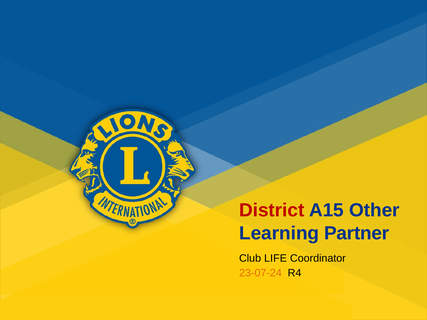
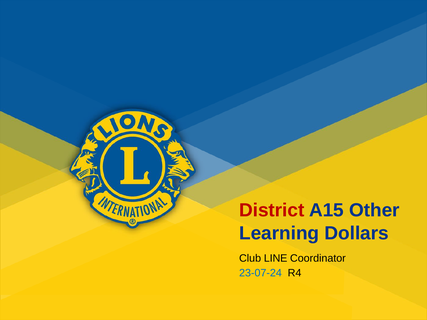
Partner: Partner -> Dollars (357, 233)
LIFE: LIFE -> LINE (276, 258)
23-07-24 colour: orange -> blue (260, 273)
